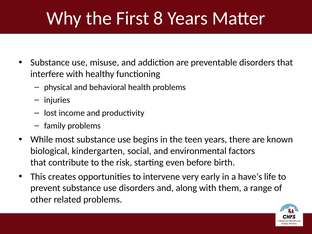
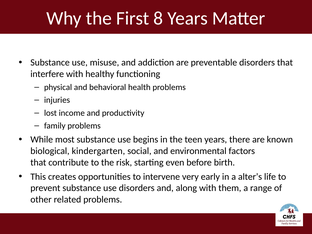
have’s: have’s -> alter’s (250, 177)
